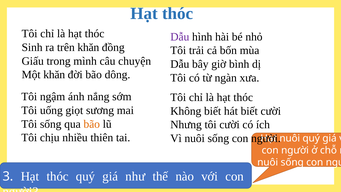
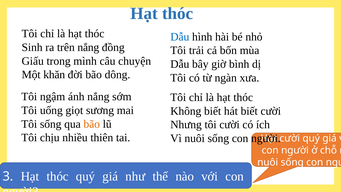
Dẫu colour: purple -> blue (180, 37)
trên khăn: khăn -> nắng (88, 47)
nuôi: nuôi -> cười (290, 138)
